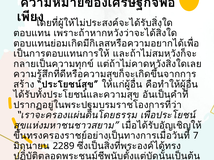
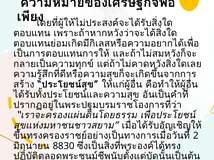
7: 7 -> 2 (196, 136)
2289: 2289 -> 8830 (64, 146)
